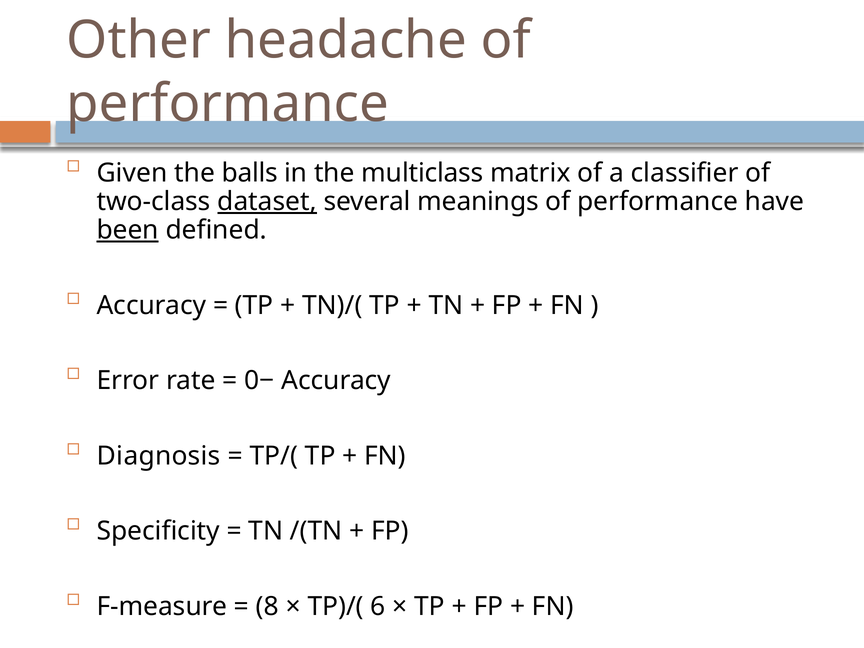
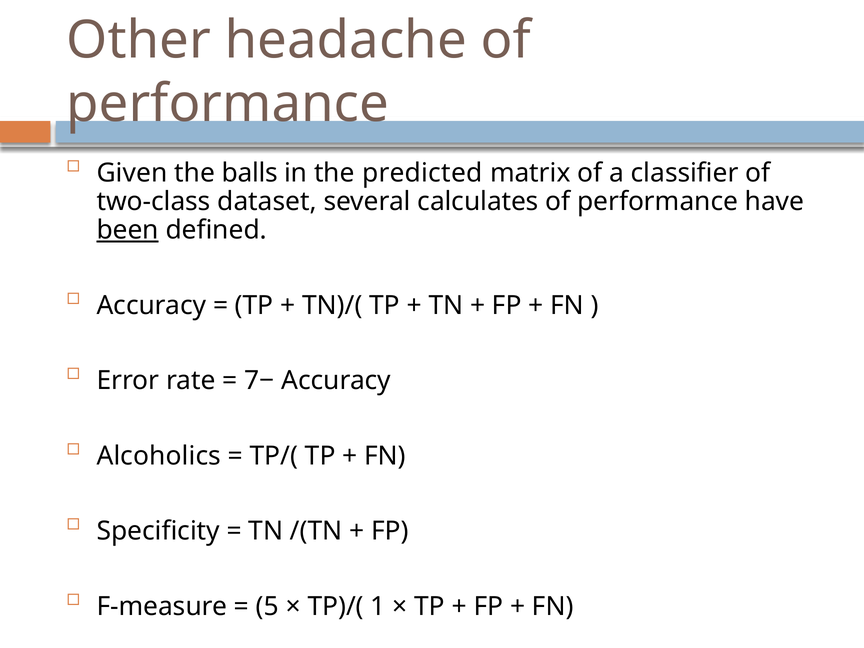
multiclass: multiclass -> predicted (422, 173)
dataset underline: present -> none (267, 202)
meanings: meanings -> calculates (478, 202)
0−: 0− -> 7− (259, 381)
Diagnosis: Diagnosis -> Alcoholics (159, 456)
8: 8 -> 5 (267, 607)
6: 6 -> 1 (378, 607)
